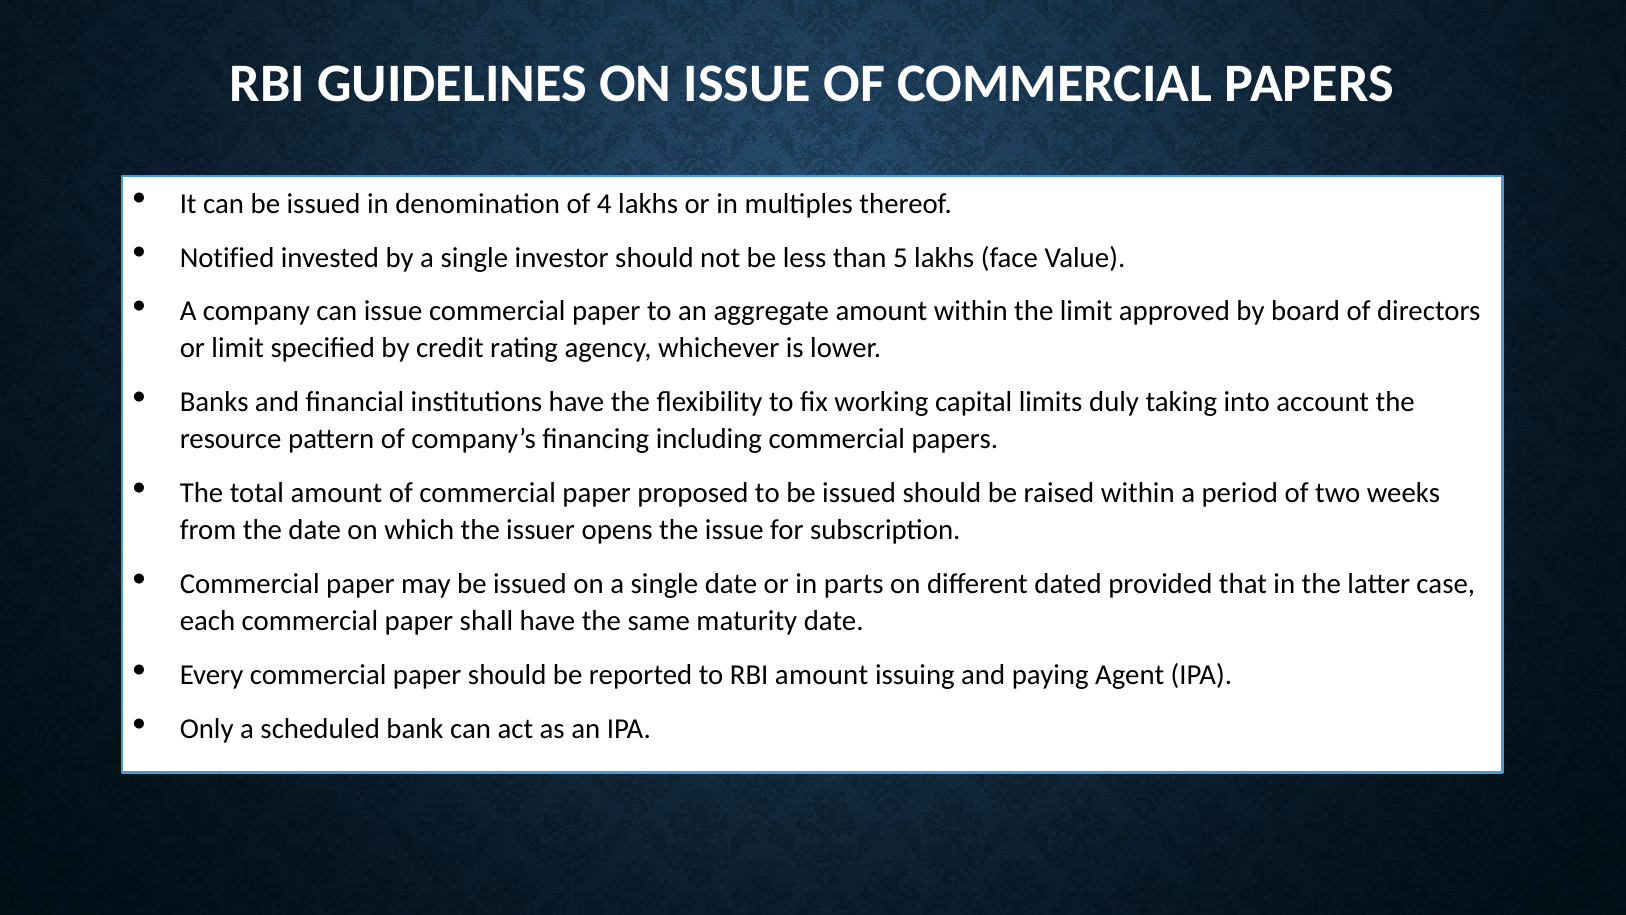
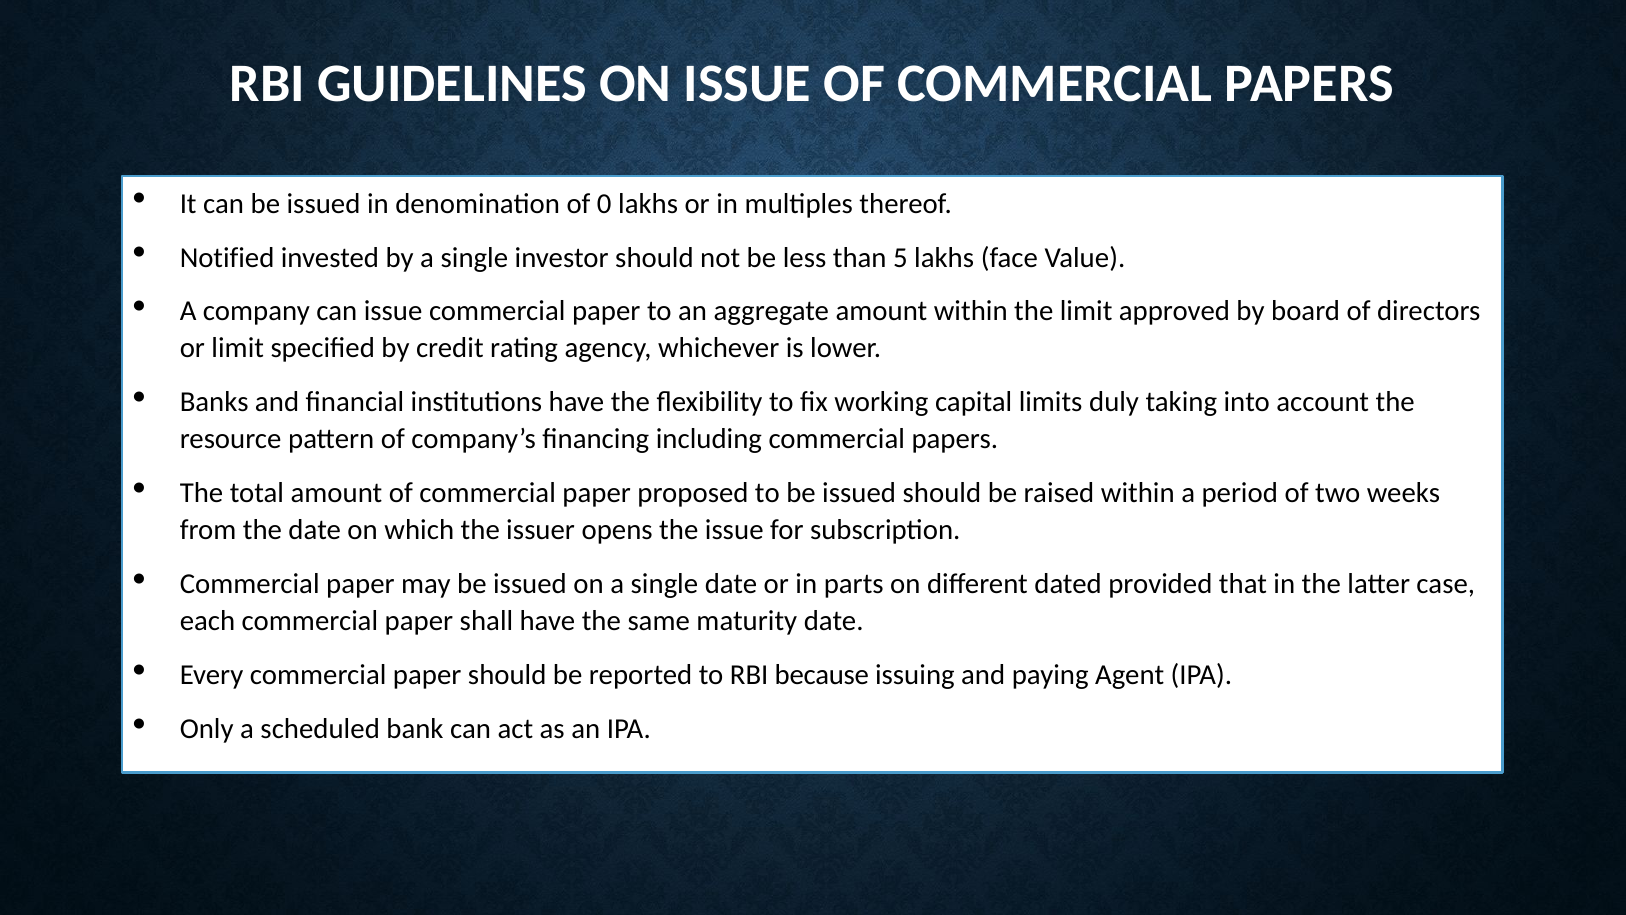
4: 4 -> 0 (604, 204)
RBI amount: amount -> because (822, 675)
